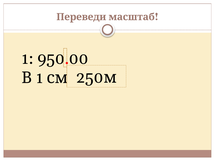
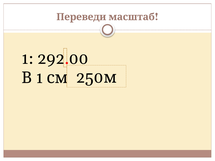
950: 950 -> 292 (51, 59)
